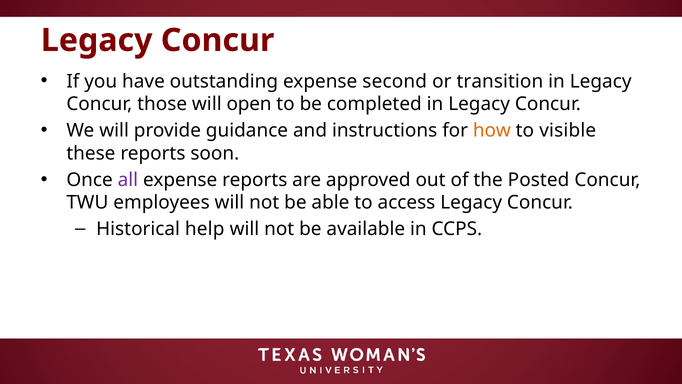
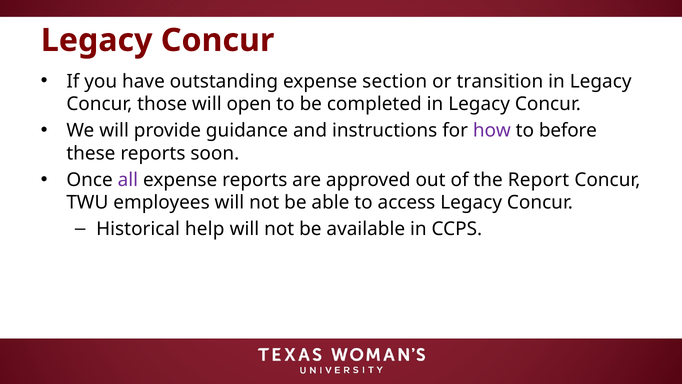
second: second -> section (395, 81)
how colour: orange -> purple (492, 130)
visible: visible -> before (568, 130)
Posted: Posted -> Report (538, 180)
